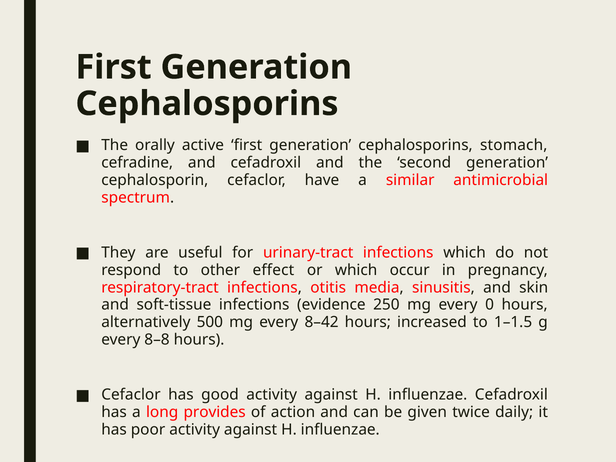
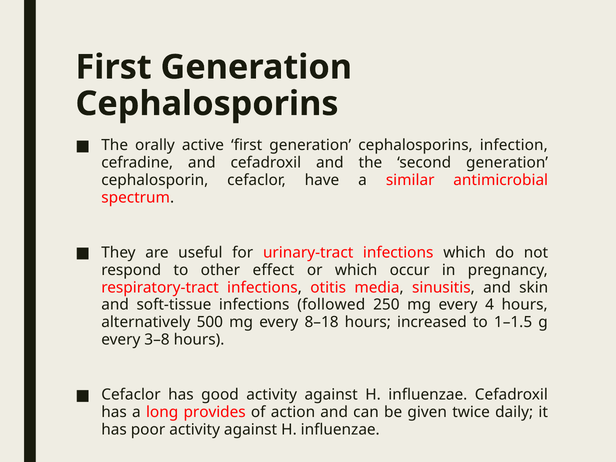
stomach: stomach -> infection (514, 145)
evidence: evidence -> followed (331, 305)
0: 0 -> 4 (490, 305)
8–42: 8–42 -> 8–18 (322, 322)
8–8: 8–8 -> 3–8 (157, 340)
